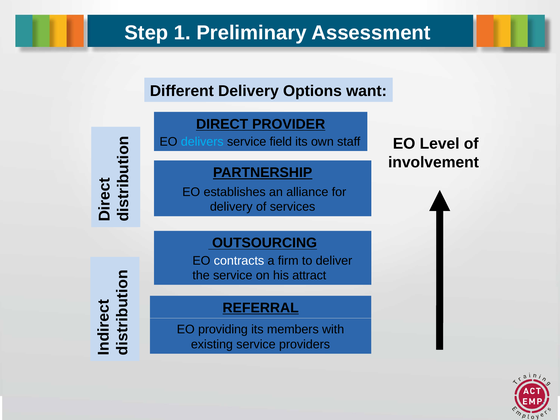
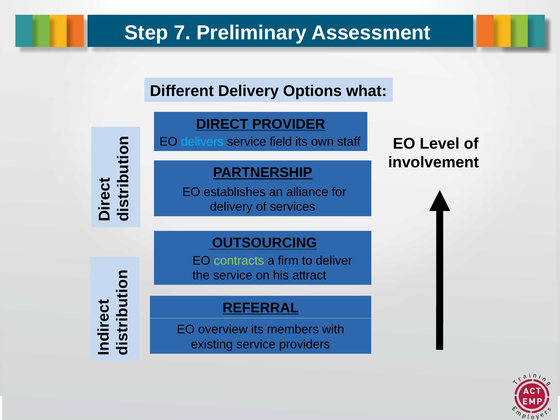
1: 1 -> 7 (182, 33)
want: want -> what (367, 91)
contracts colour: white -> light green (239, 261)
providing: providing -> overview (223, 329)
